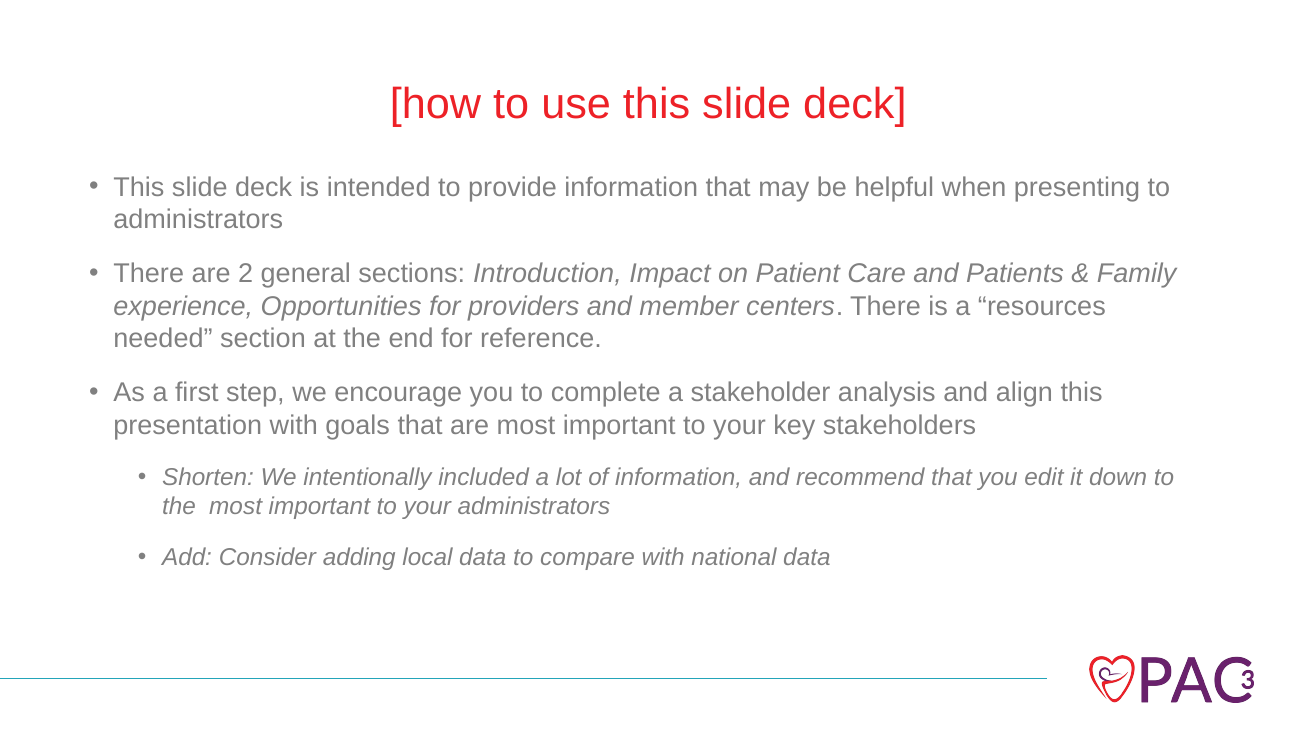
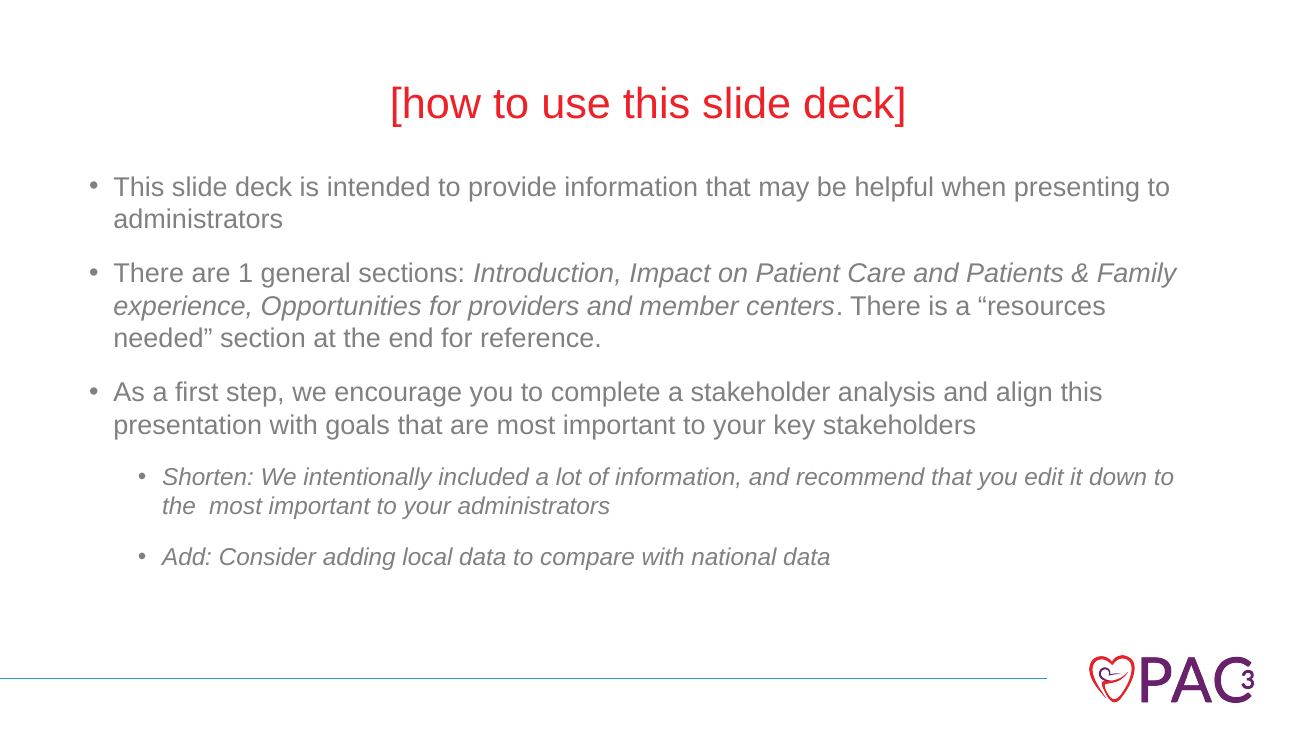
2: 2 -> 1 (246, 274)
